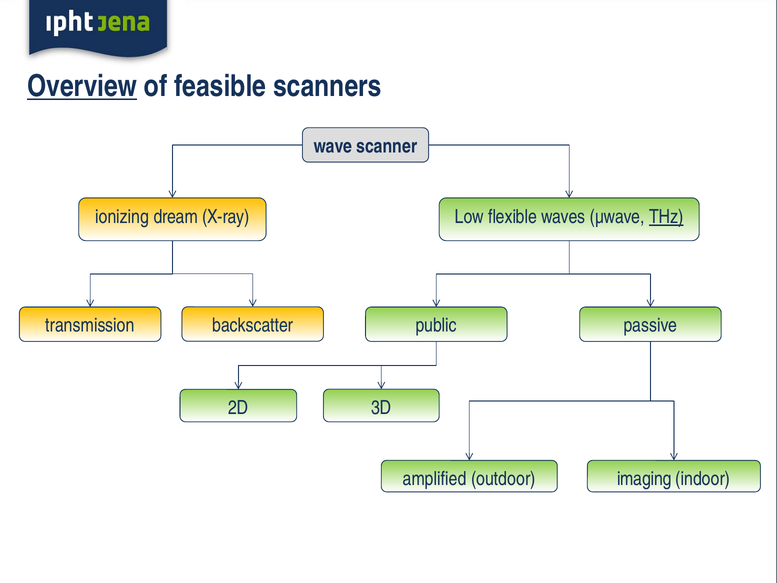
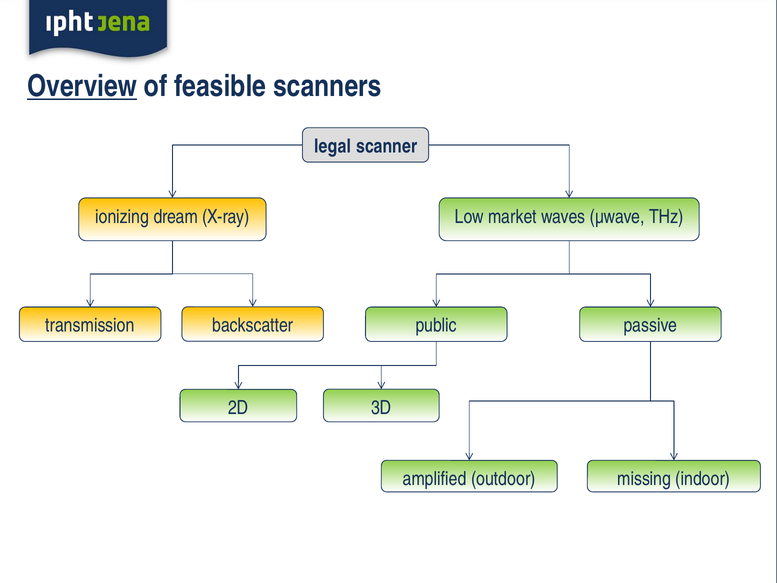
wave: wave -> legal (333, 146)
flexible: flexible -> market (513, 217)
THz underline: present -> none (666, 217)
imaging: imaging -> missing (644, 479)
